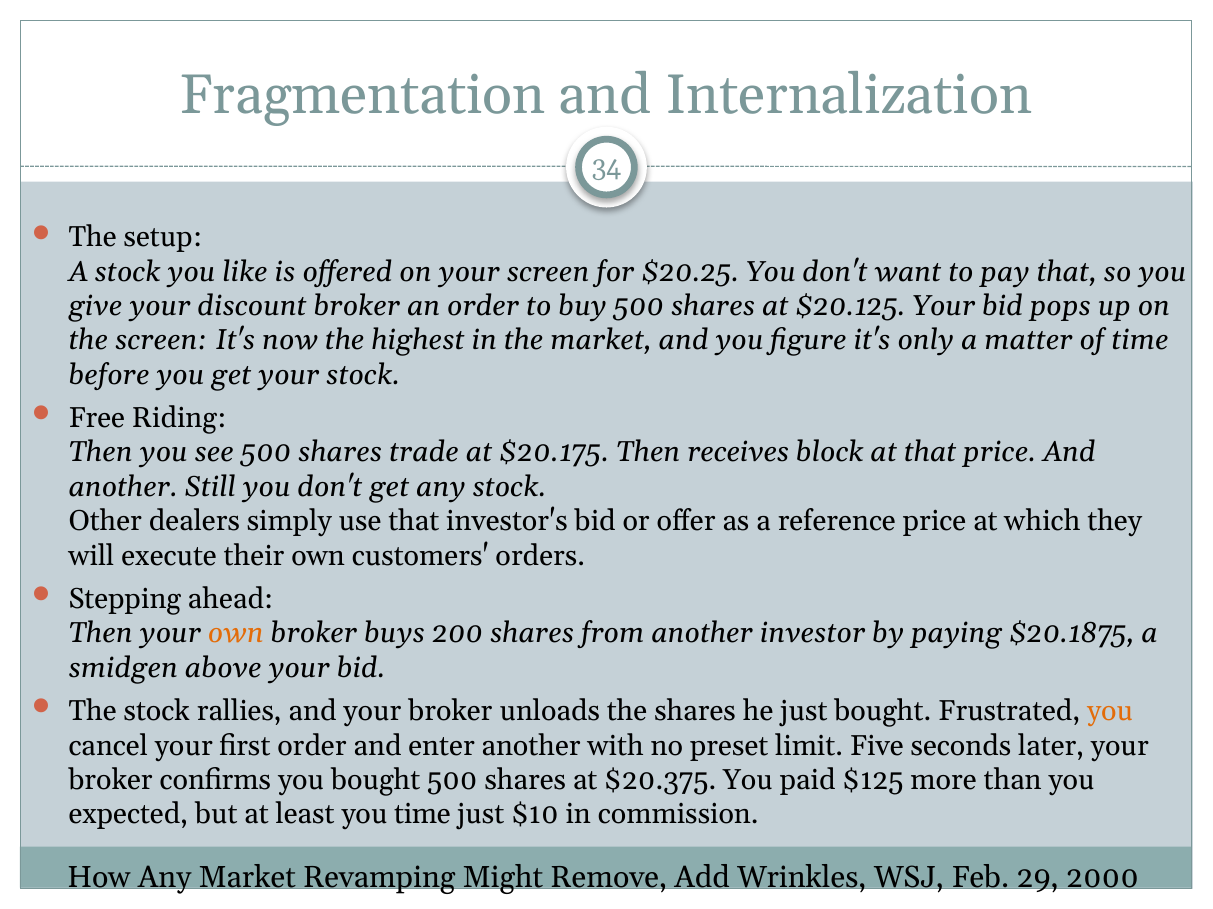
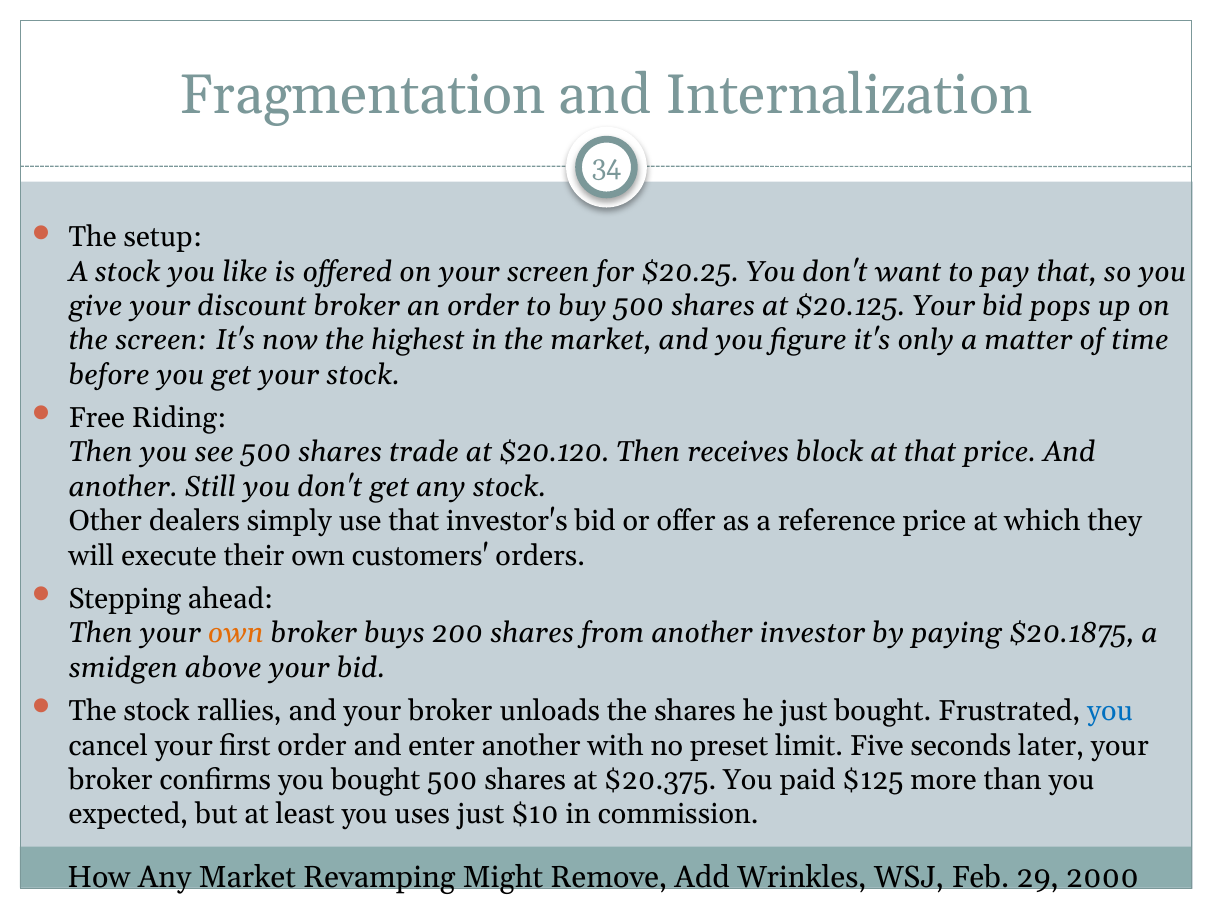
$20.175: $20.175 -> $20.120 (554, 453)
you colour: orange -> blue (1110, 712)
you time: time -> uses (422, 815)
